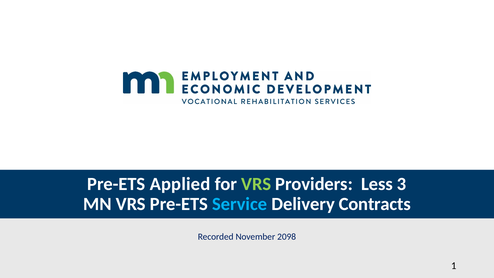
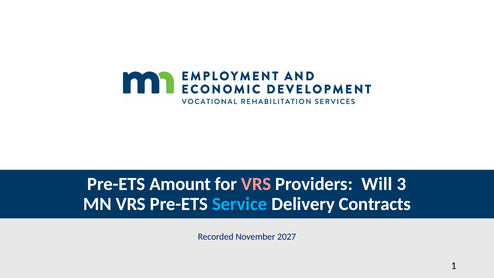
Applied: Applied -> Amount (180, 184)
VRS colour: light green -> pink (256, 184)
Less: Less -> Will (377, 184)
2098: 2098 -> 2027 (287, 237)
